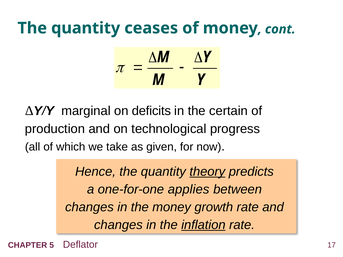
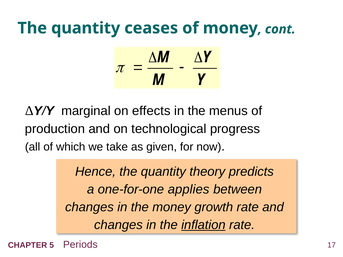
deficits: deficits -> effects (151, 111)
certain: certain -> menus (229, 111)
theory underline: present -> none (207, 172)
Deflator: Deflator -> Periods (80, 245)
